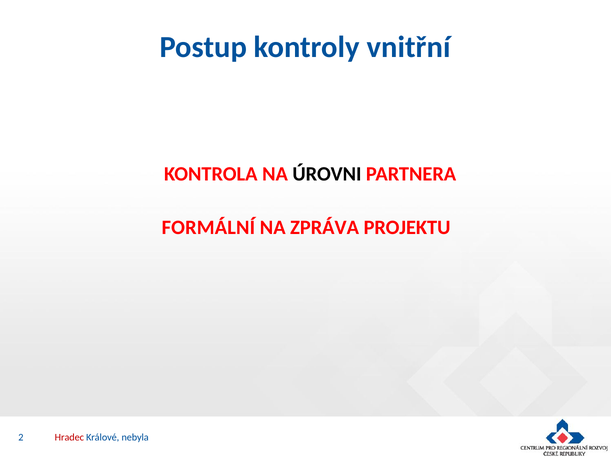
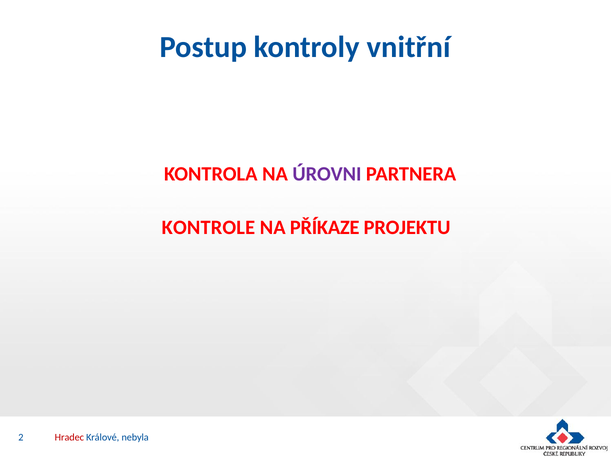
ÚROVNI colour: black -> purple (327, 174)
FORMÁLNÍ: FORMÁLNÍ -> KONTROLE (208, 228)
ZPRÁVA: ZPRÁVA -> PŘÍKAZE (325, 228)
